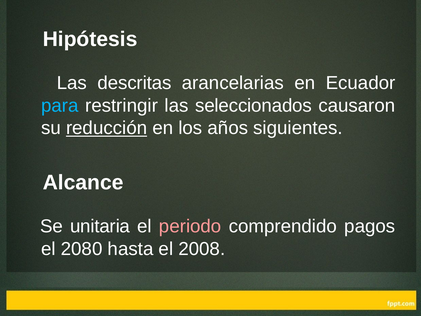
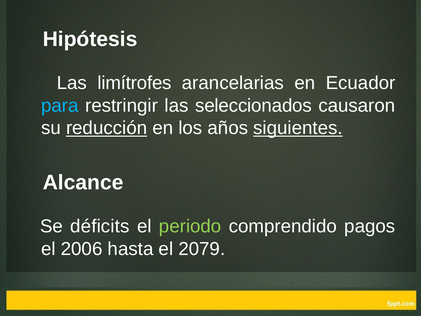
descritas: descritas -> limítrofes (135, 83)
siguientes underline: none -> present (298, 128)
unitaria: unitaria -> déficits (100, 226)
periodo colour: pink -> light green (190, 226)
2080: 2080 -> 2006 (82, 249)
2008: 2008 -> 2079 (202, 249)
